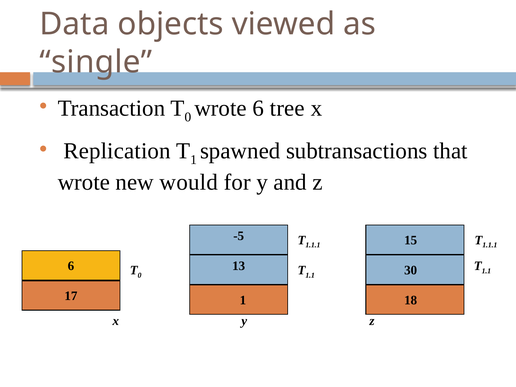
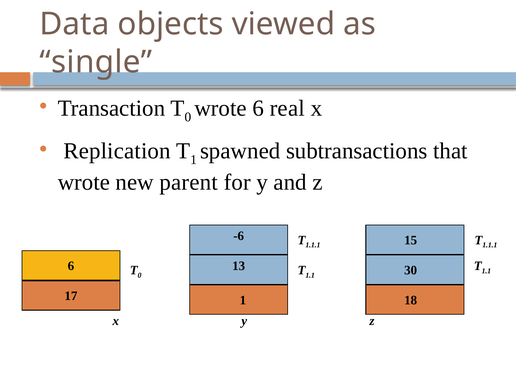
tree: tree -> real (287, 108)
would: would -> parent (189, 182)
-5: -5 -> -6 (239, 236)
